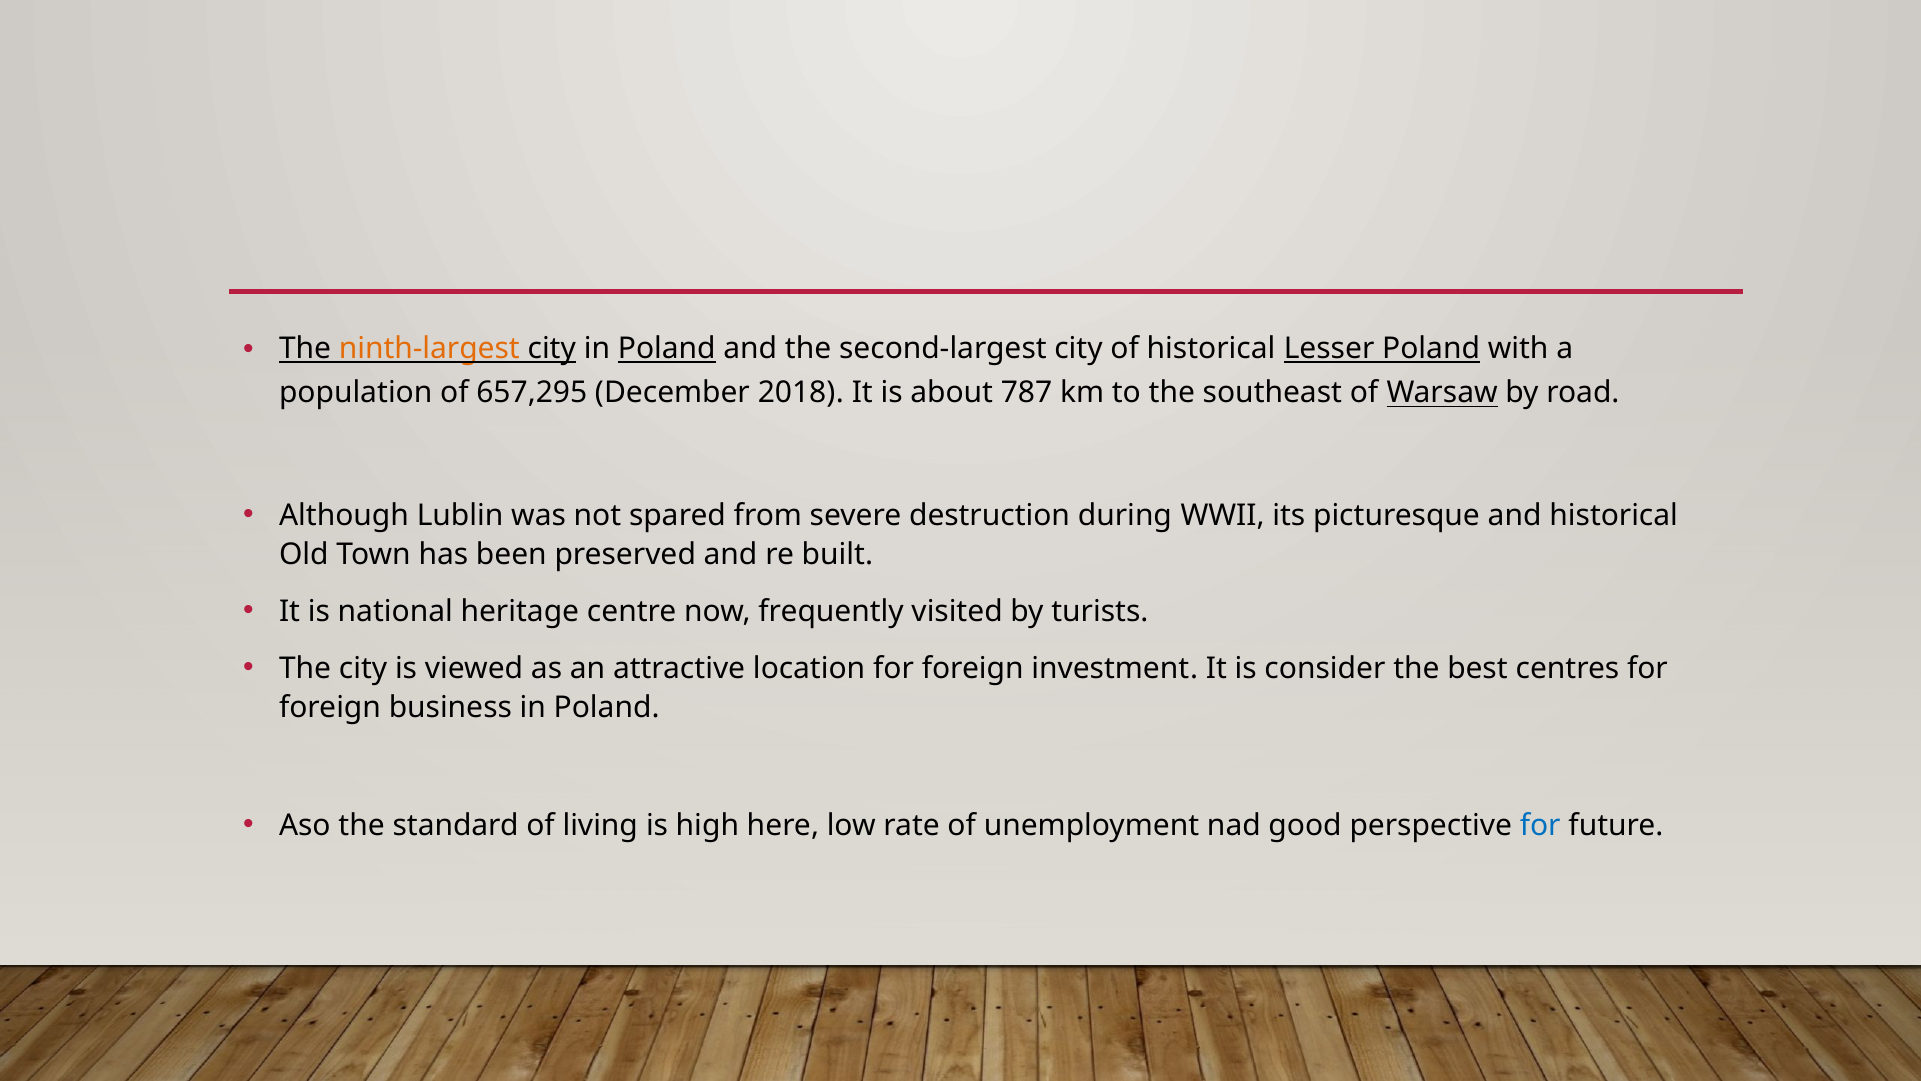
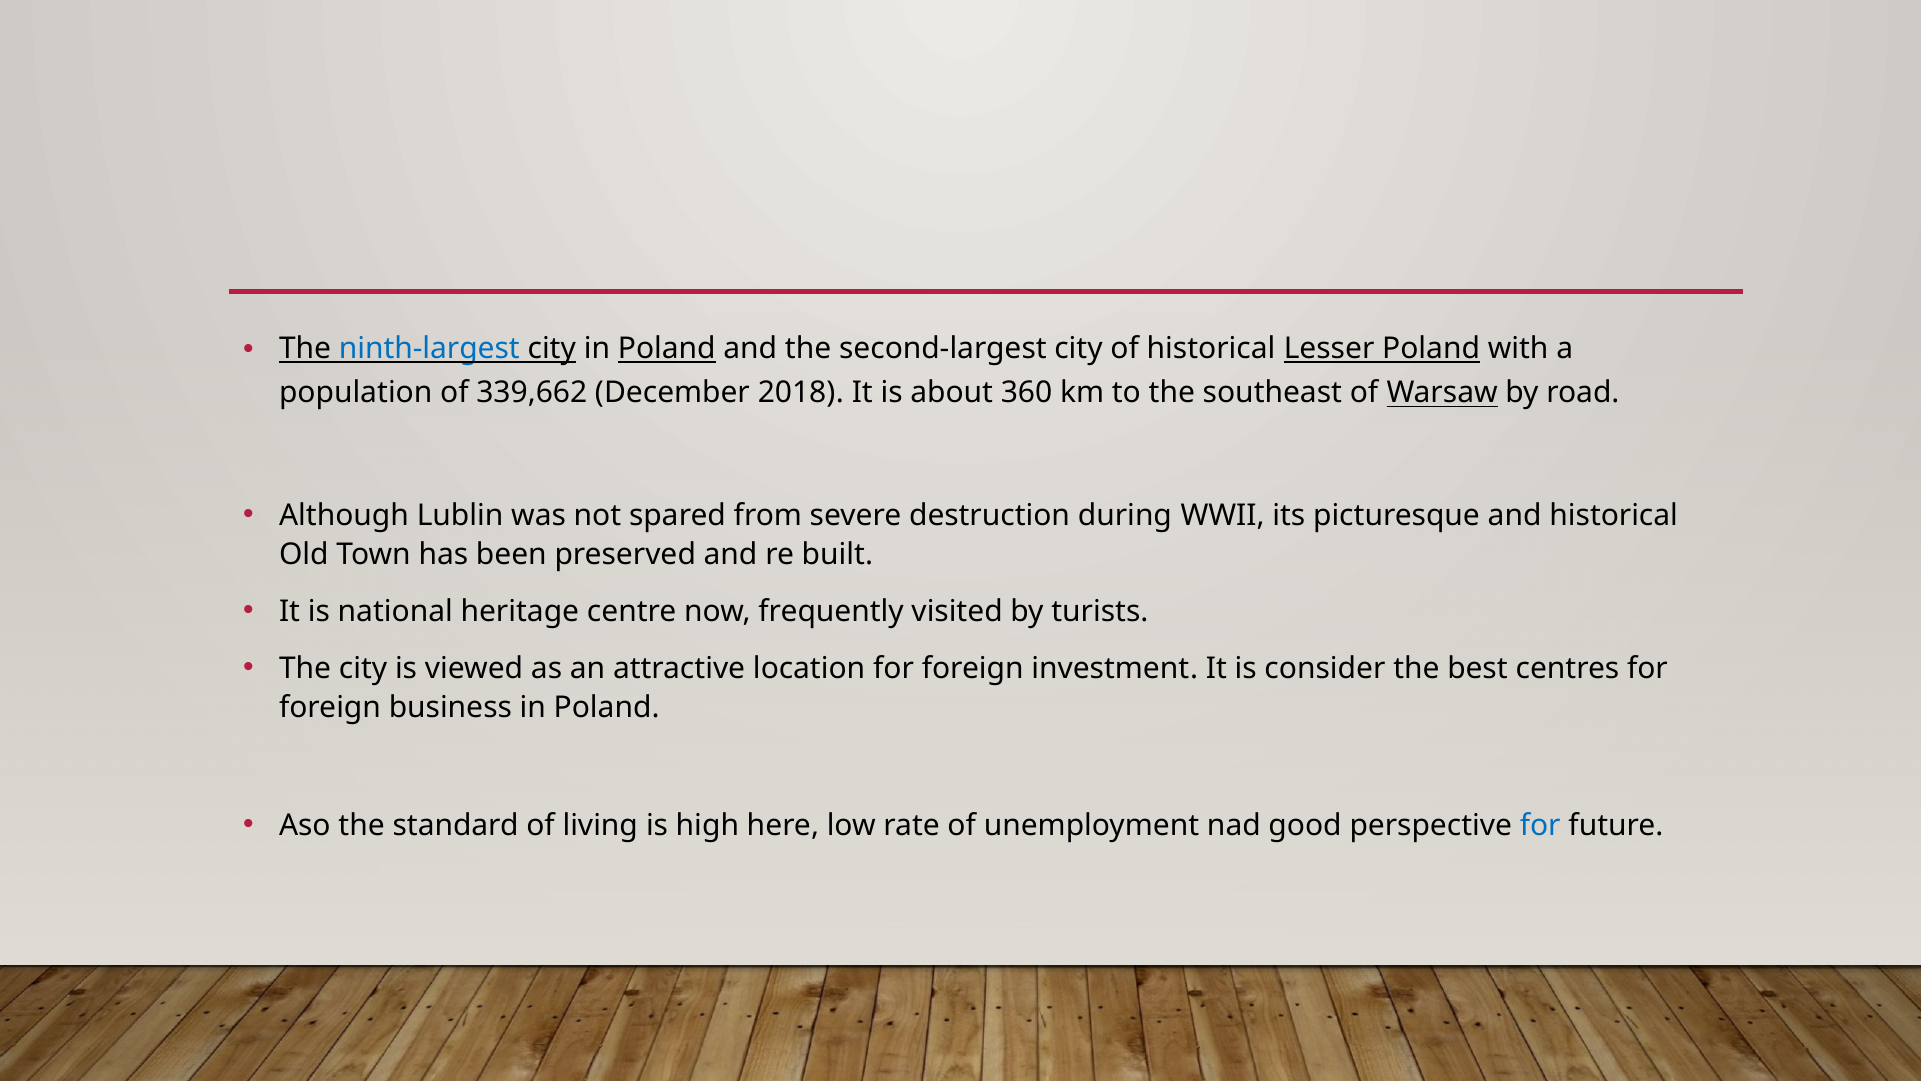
ninth-largest colour: orange -> blue (429, 348)
657,295: 657,295 -> 339,662 (532, 392)
787: 787 -> 360 (1027, 392)
